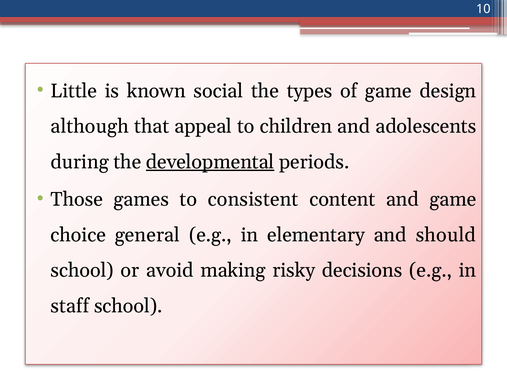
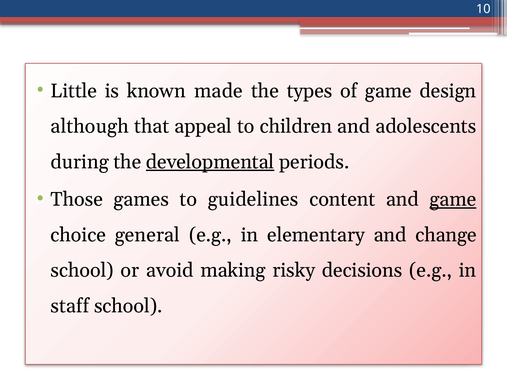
social: social -> made (218, 91)
consistent: consistent -> guidelines (253, 200)
game underline: none -> present (453, 200)
should: should -> change (446, 235)
